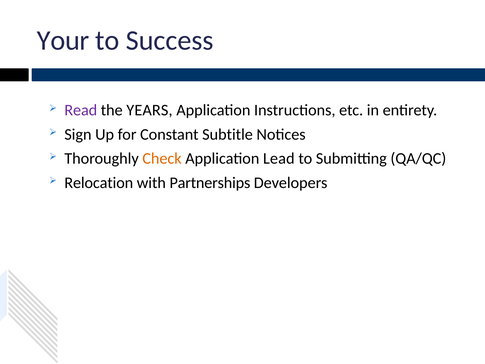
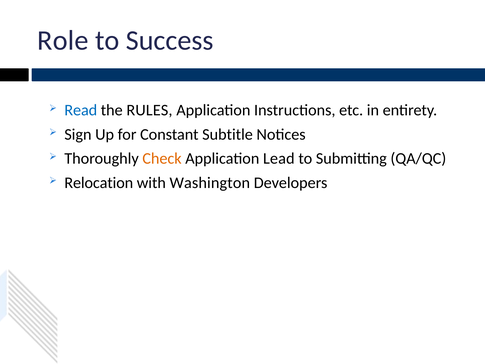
Your: Your -> Role (63, 40)
Read colour: purple -> blue (81, 110)
YEARS: YEARS -> RULES (149, 110)
Partnerships: Partnerships -> Washington (210, 183)
